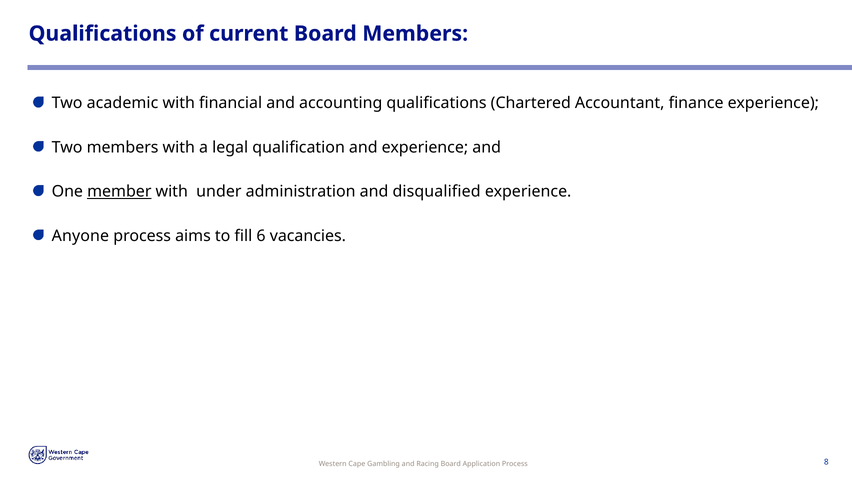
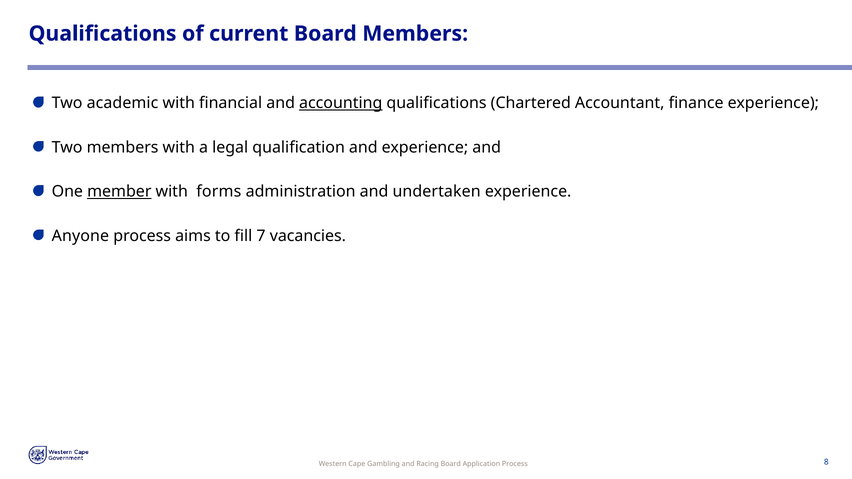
accounting underline: none -> present (341, 103)
under: under -> forms (219, 192)
disqualified: disqualified -> undertaken (437, 192)
6: 6 -> 7 (261, 236)
